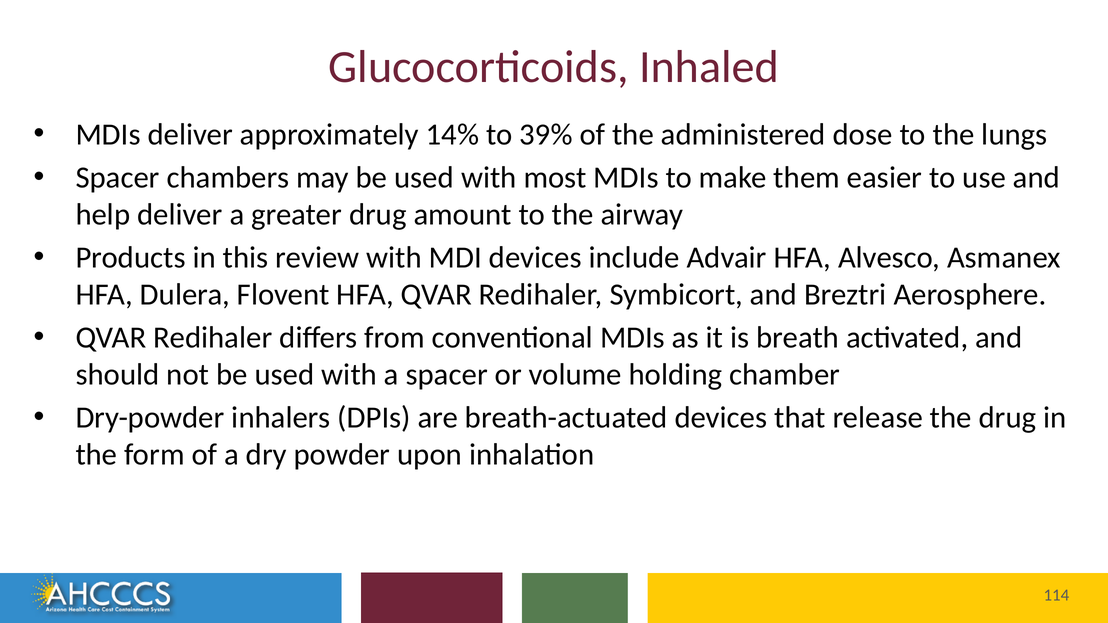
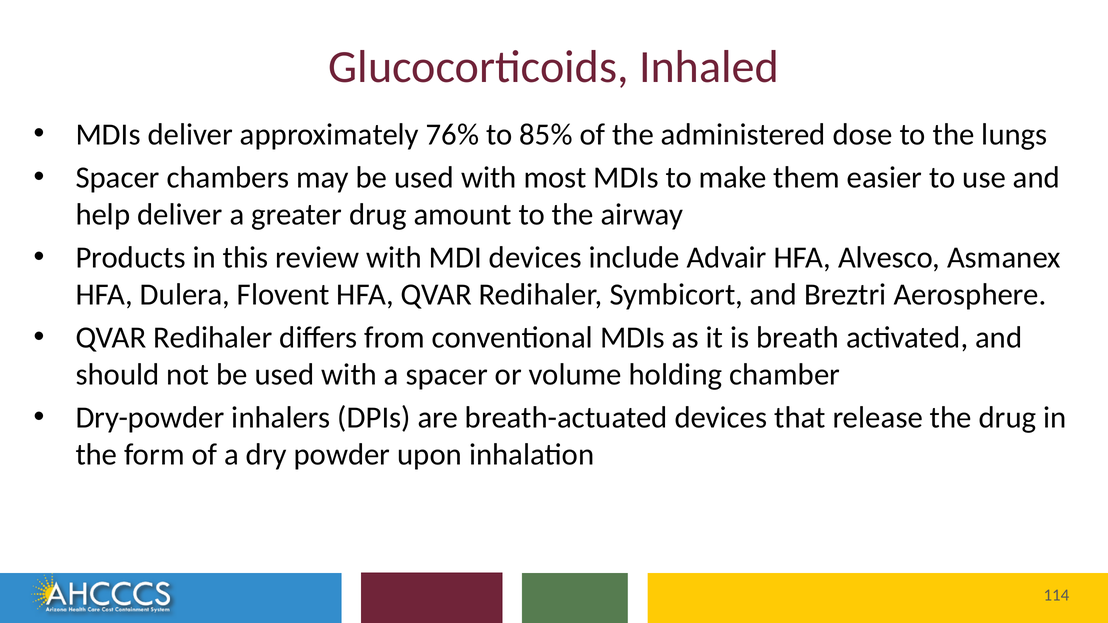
14%: 14% -> 76% (452, 135)
39%: 39% -> 85% (546, 135)
